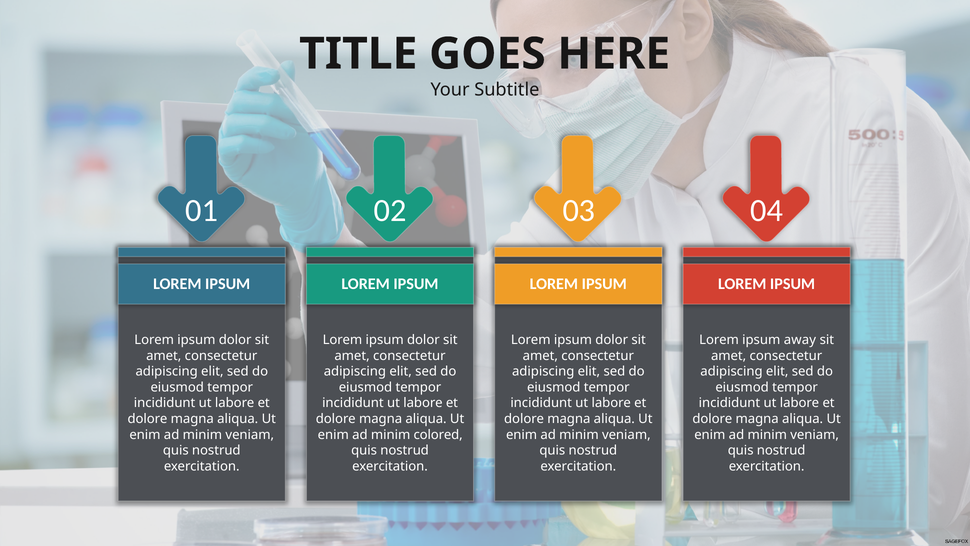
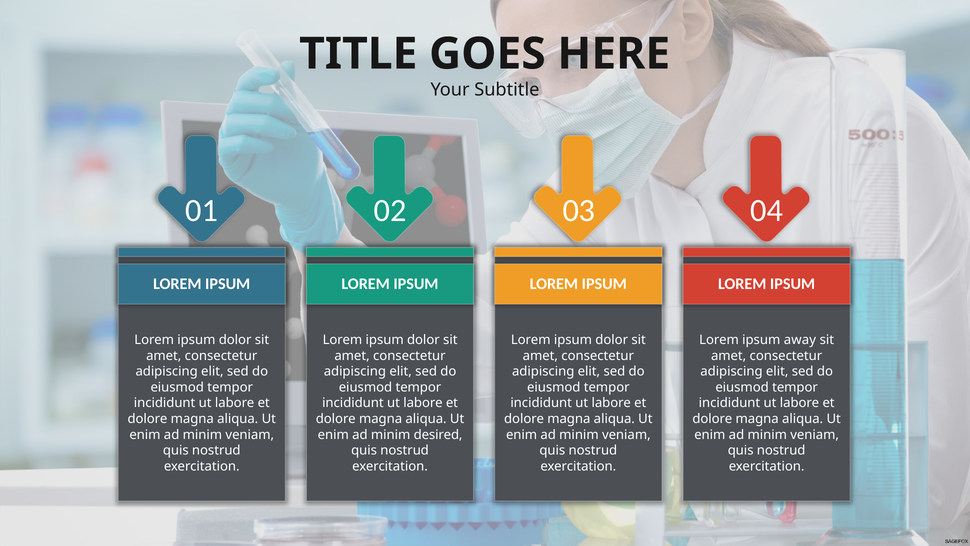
colored: colored -> desired (438, 434)
